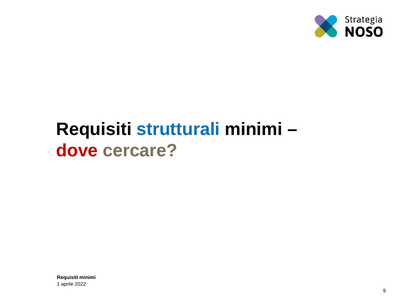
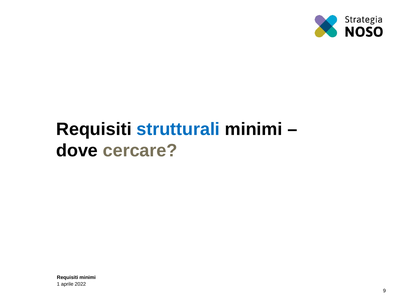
dove colour: red -> black (77, 150)
